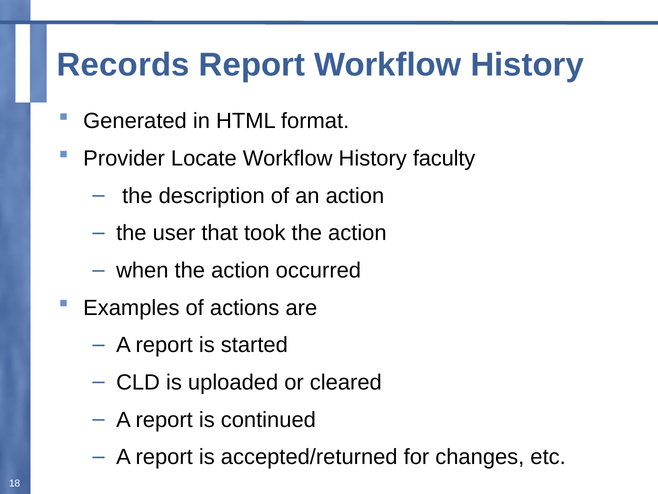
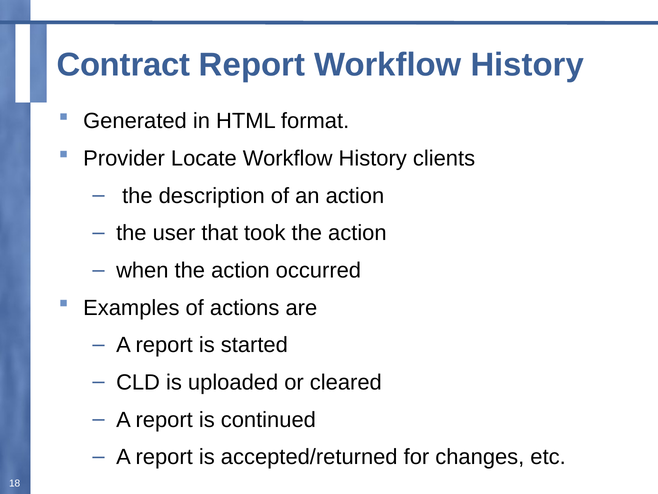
Records: Records -> Contract (123, 65)
faculty: faculty -> clients (444, 158)
